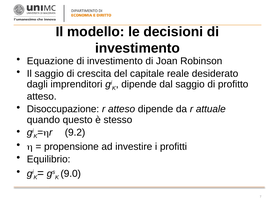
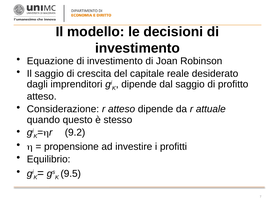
Disoccupazione: Disoccupazione -> Considerazione (63, 109)
9.0: 9.0 -> 9.5 (71, 174)
